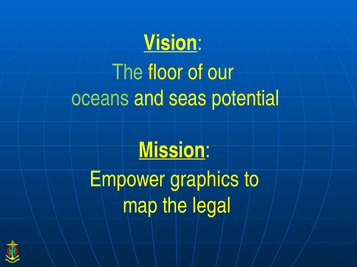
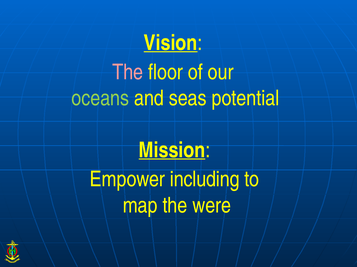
The colour: light green -> pink (128, 72)
graphics: graphics -> including (205, 180)
legal: legal -> were (212, 206)
